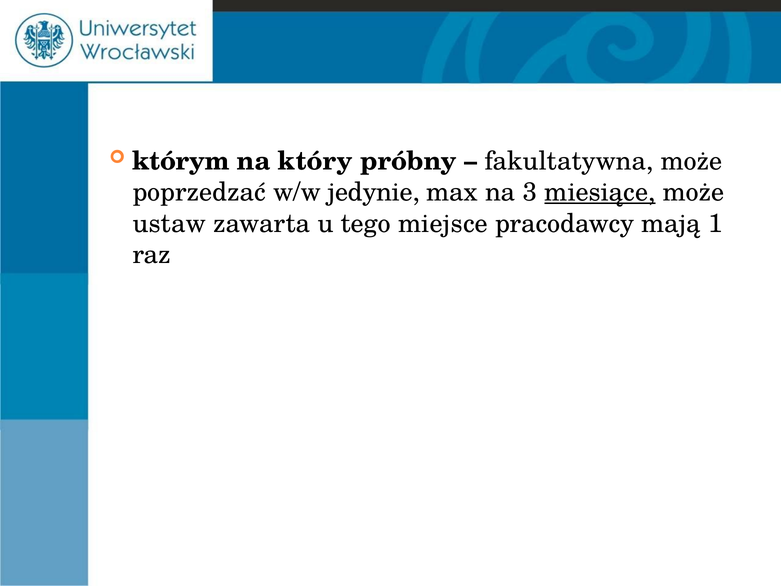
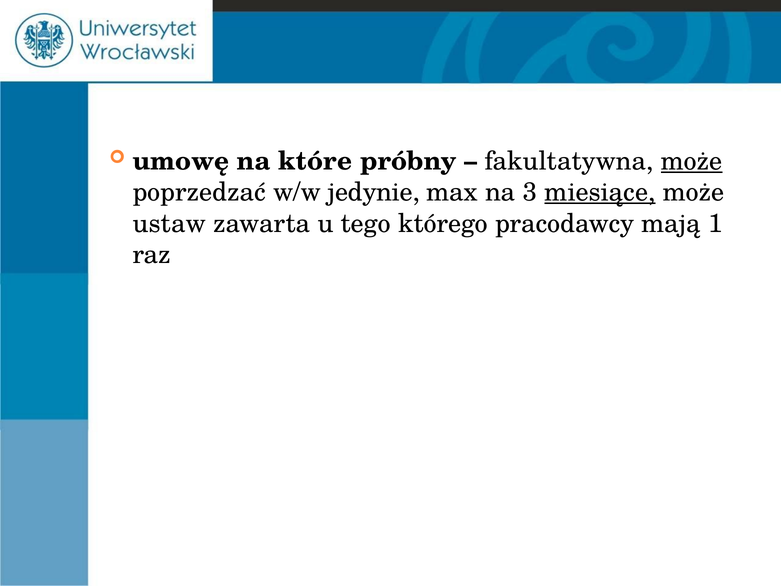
którym: którym -> umowę (181, 161)
który: który -> które (315, 161)
może underline: none -> present (692, 161)
miejsce: miejsce -> którego (443, 223)
